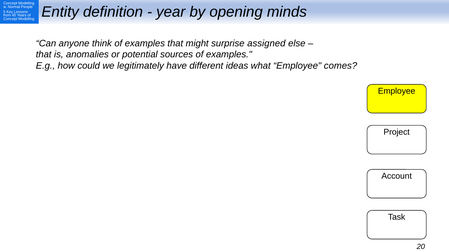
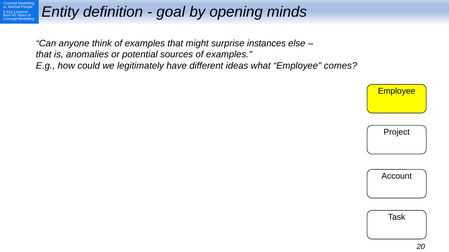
year: year -> goal (171, 12)
assigned: assigned -> instances (266, 43)
